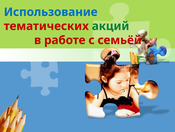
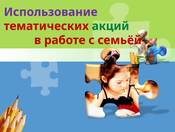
Использование colour: blue -> purple (51, 12)
